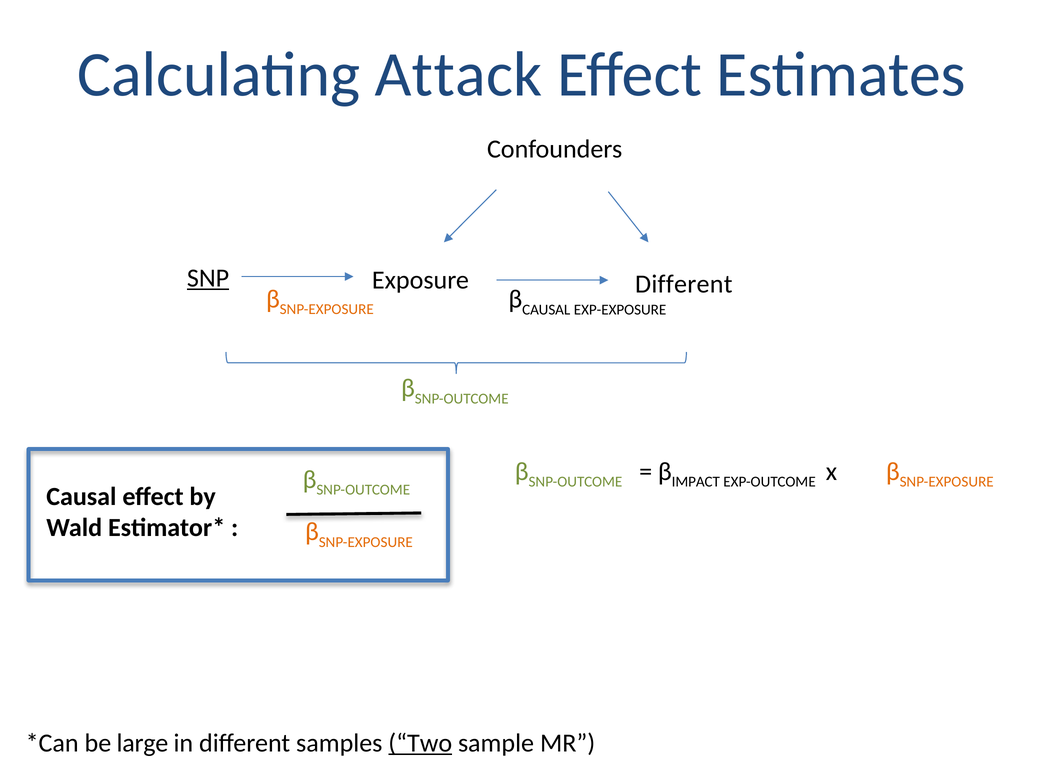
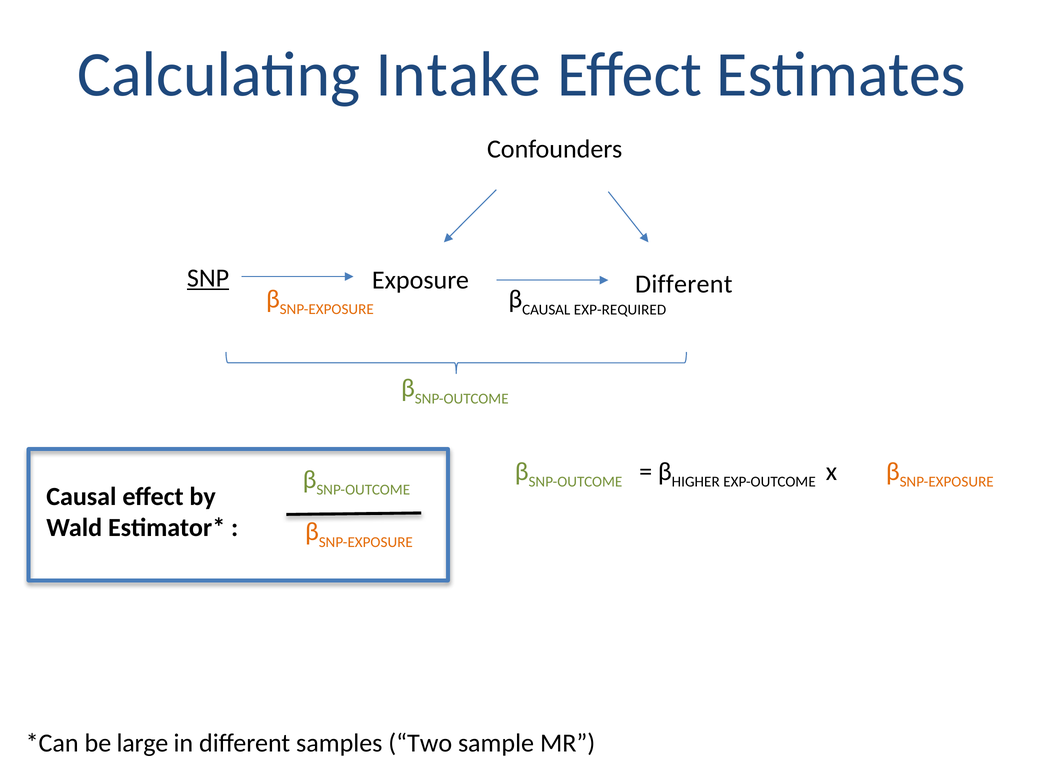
Attack: Attack -> Intake (458, 75)
EXP-EXPOSURE: EXP-EXPOSURE -> EXP-REQUIRED (620, 310)
IMPACT: IMPACT -> HIGHER (696, 482)
Two underline: present -> none (420, 743)
